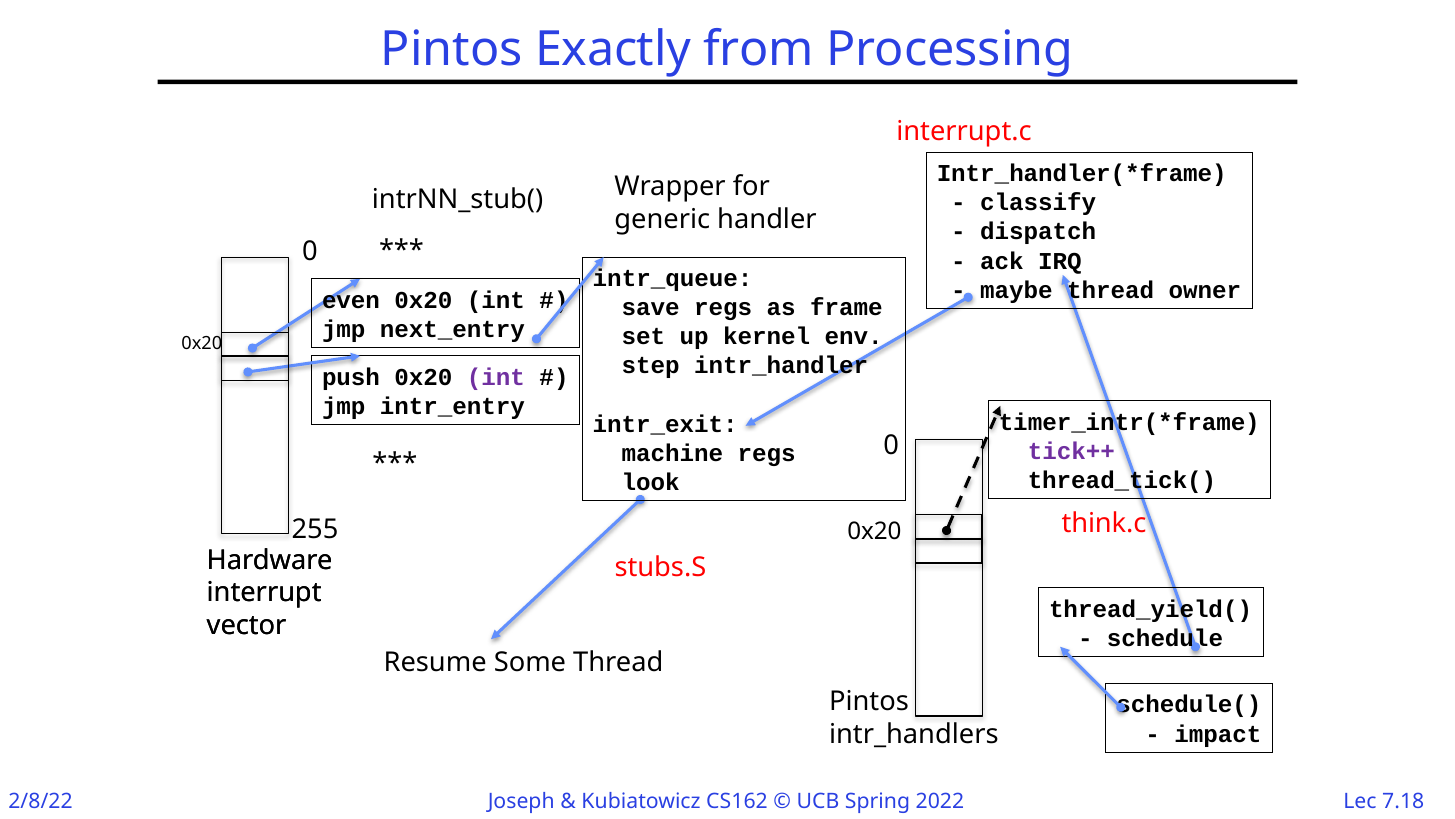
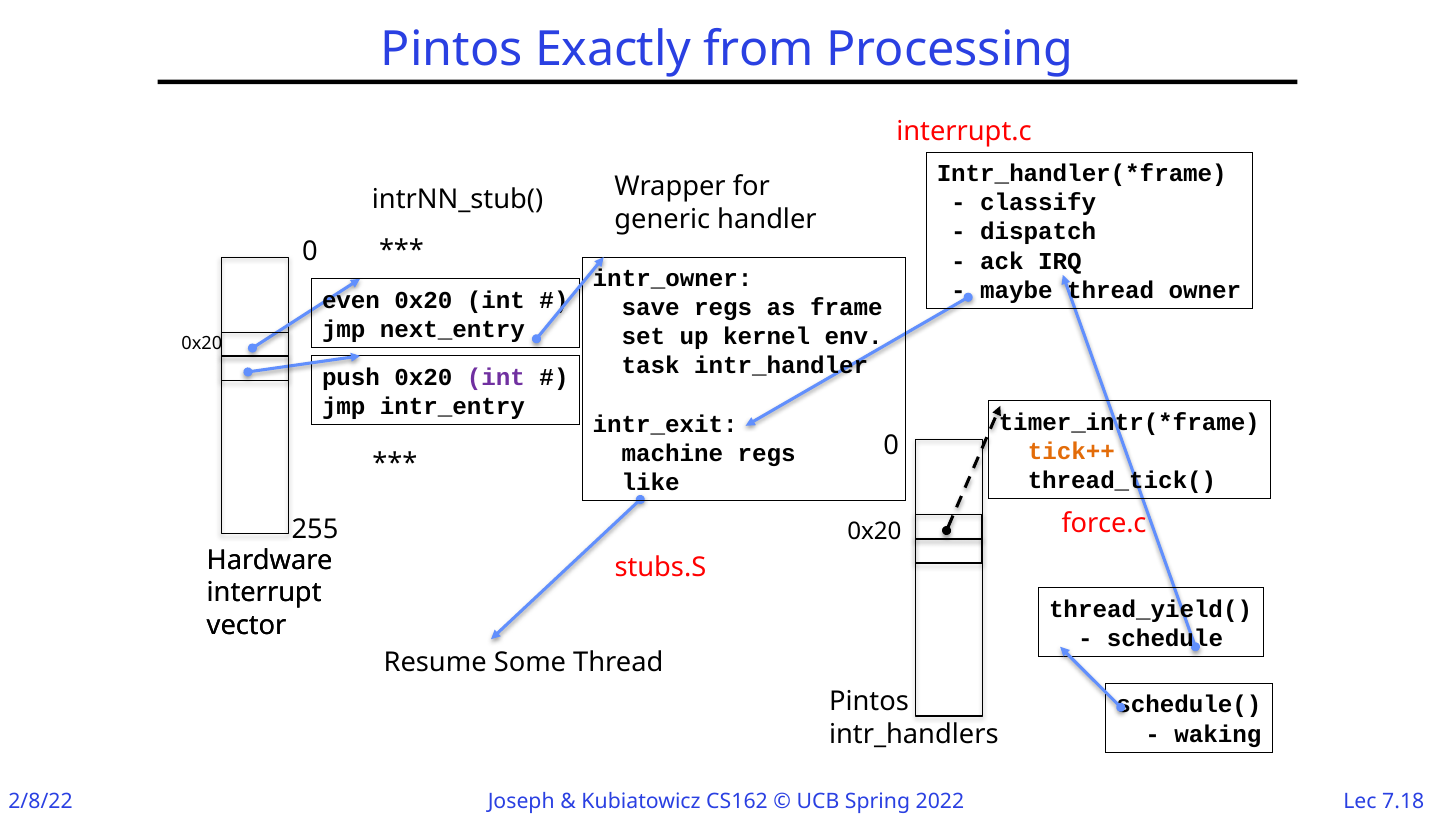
intr_queue: intr_queue -> intr_owner (673, 278)
step: step -> task (651, 366)
tick++ colour: purple -> orange (1071, 451)
look: look -> like (651, 482)
think.c: think.c -> force.c (1104, 523)
impact: impact -> waking (1218, 733)
